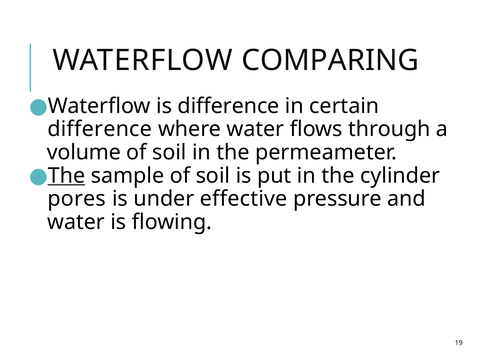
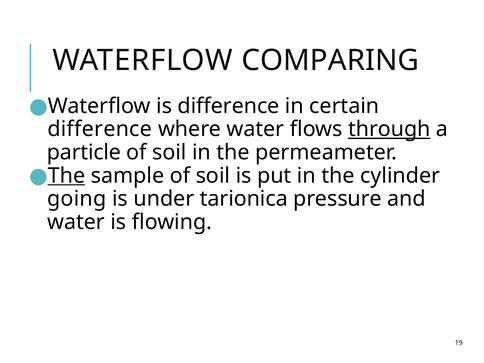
through underline: none -> present (389, 129)
volume: volume -> particle (84, 152)
pores: pores -> going (77, 199)
effective: effective -> tarionica (244, 199)
